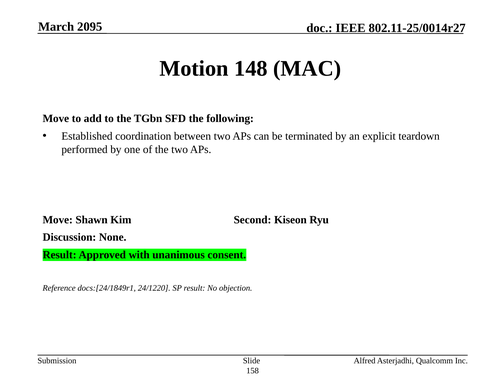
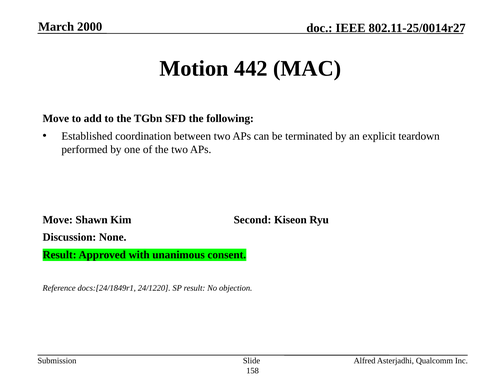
2095: 2095 -> 2000 (90, 27)
148: 148 -> 442 (251, 68)
